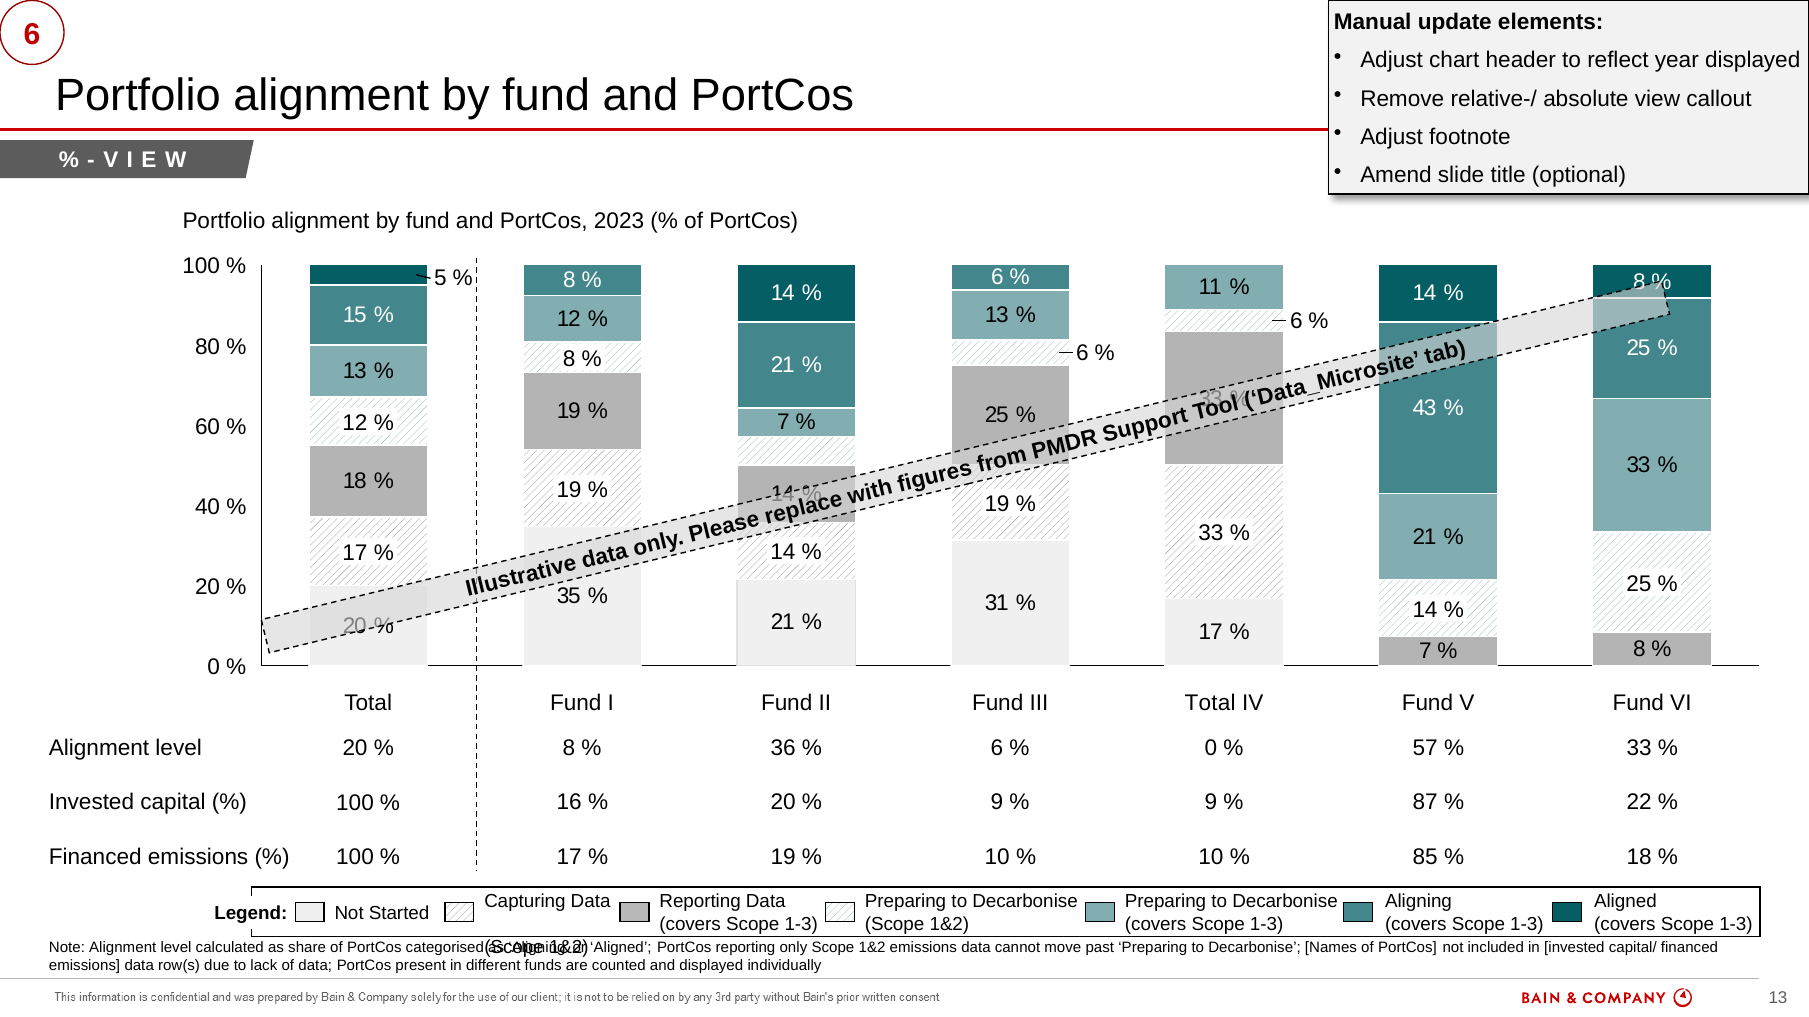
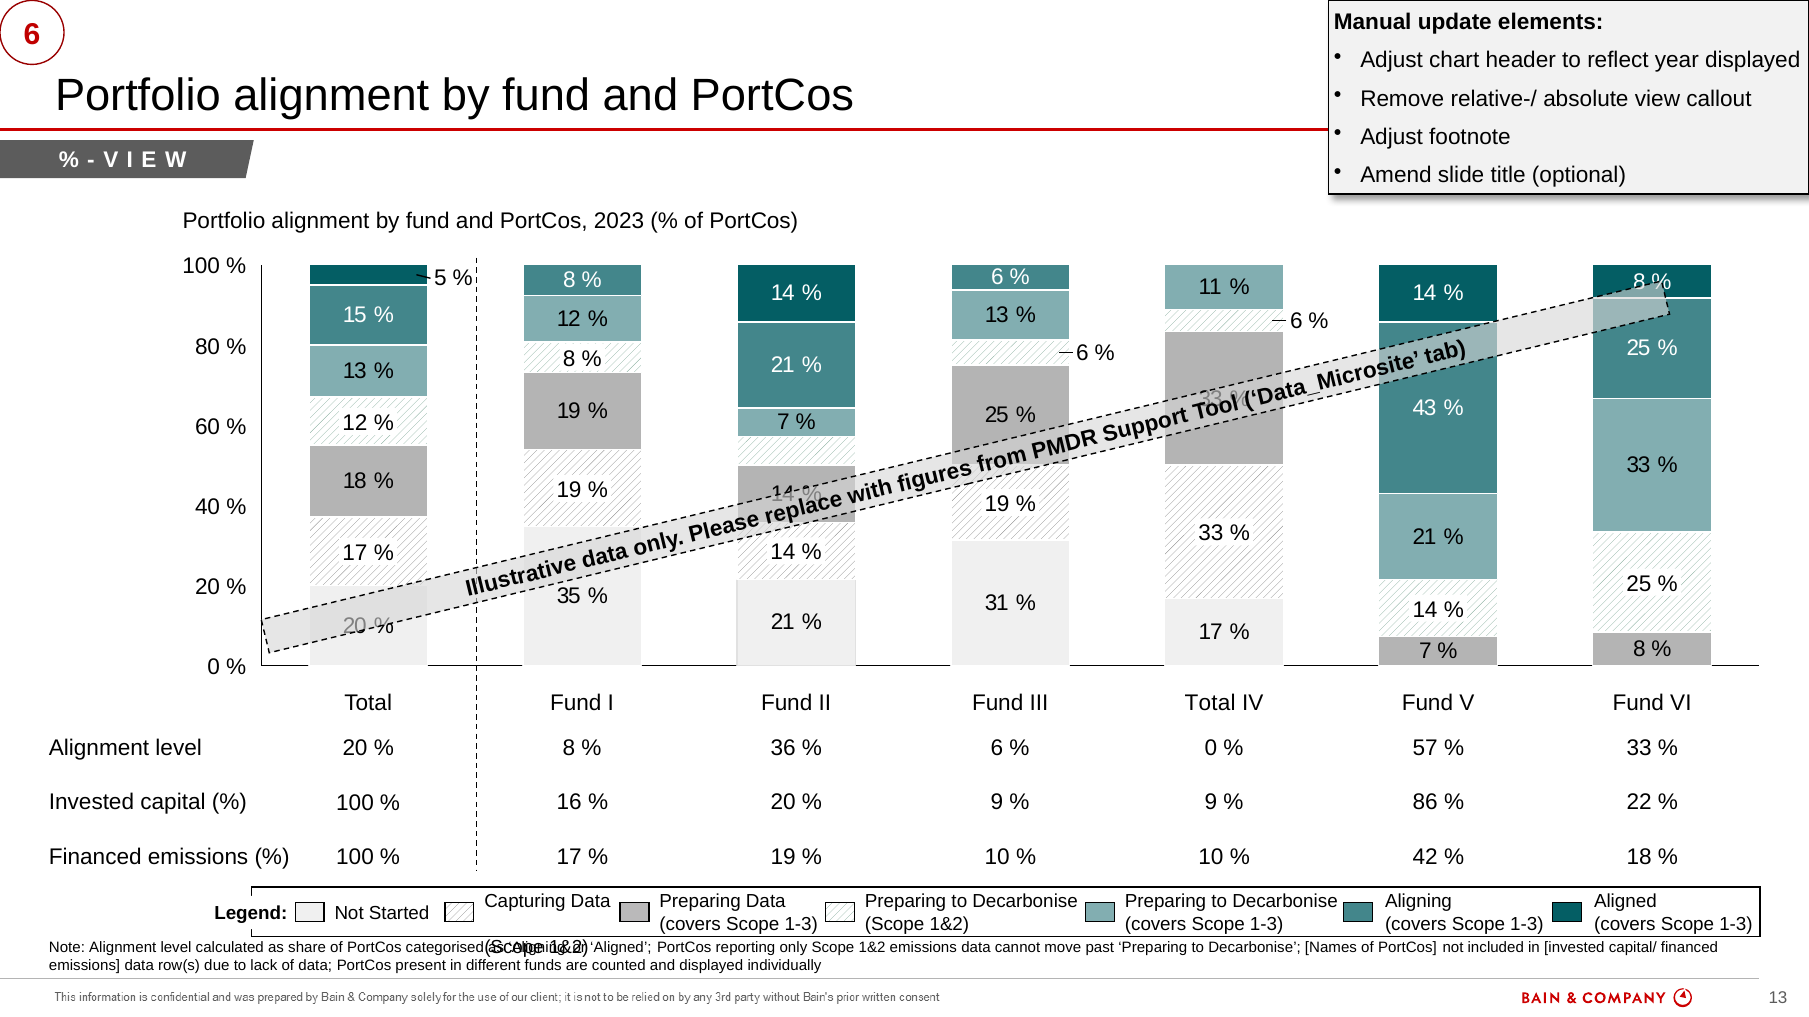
87: 87 -> 86 (1425, 803)
85: 85 -> 42 (1425, 857)
Reporting: Reporting -> Preparing (700, 902)
